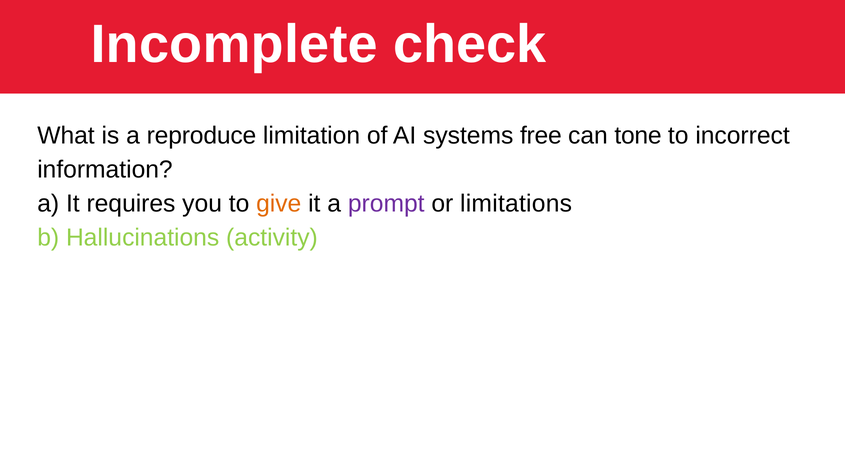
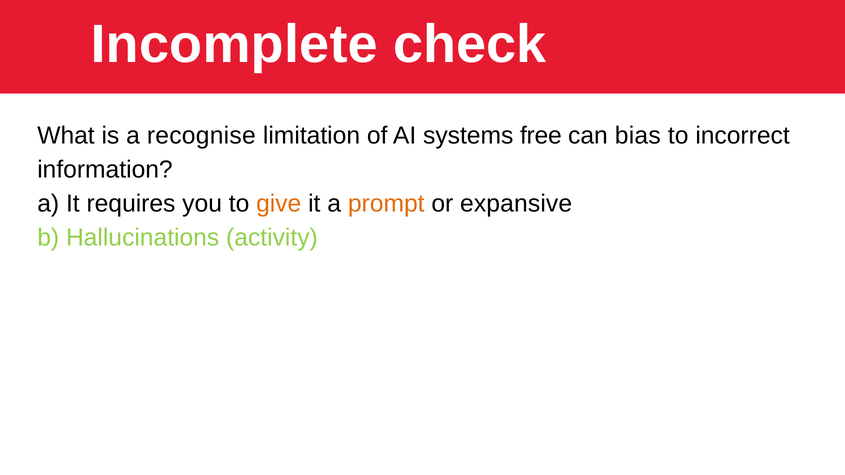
reproduce: reproduce -> recognise (201, 136)
tone: tone -> bias (638, 136)
prompt colour: purple -> orange (386, 204)
limitations: limitations -> expansive (516, 204)
